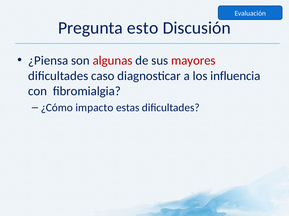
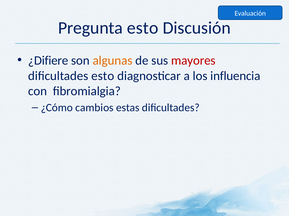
¿Piensa: ¿Piensa -> ¿Difiere (48, 61)
algunas colour: red -> orange (113, 61)
dificultades caso: caso -> esto (103, 76)
impacto: impacto -> cambios (94, 108)
